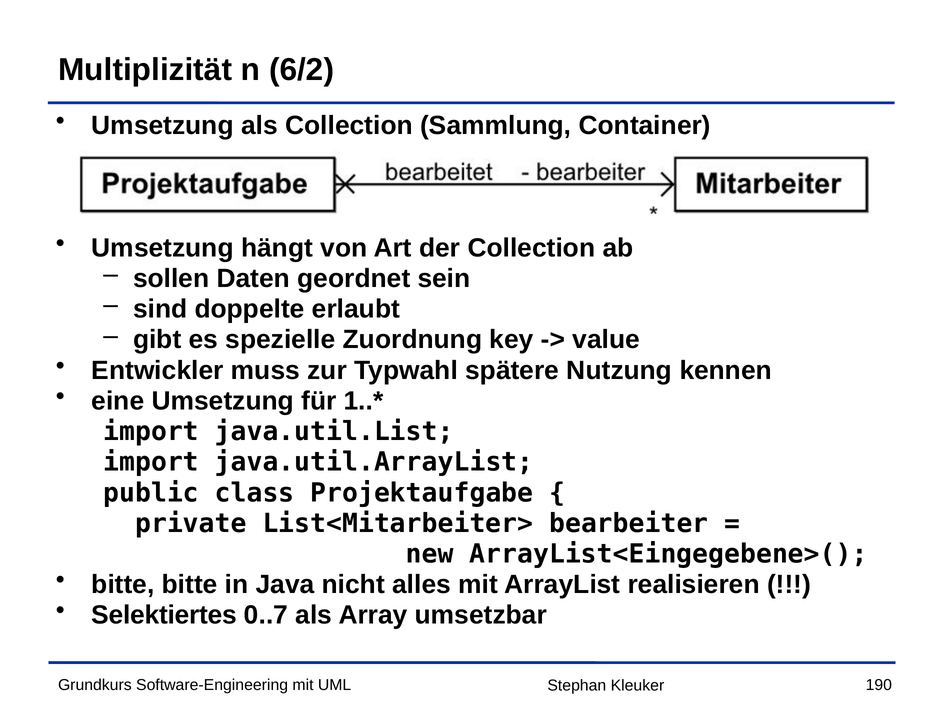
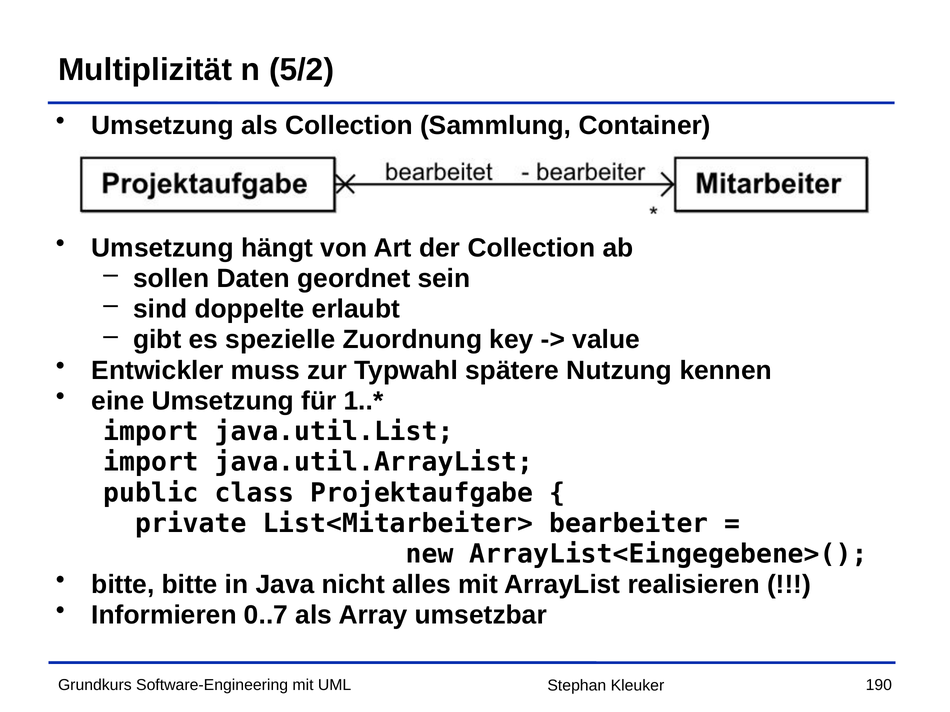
6/2: 6/2 -> 5/2 (302, 70)
Selektiertes: Selektiertes -> Informieren (164, 616)
